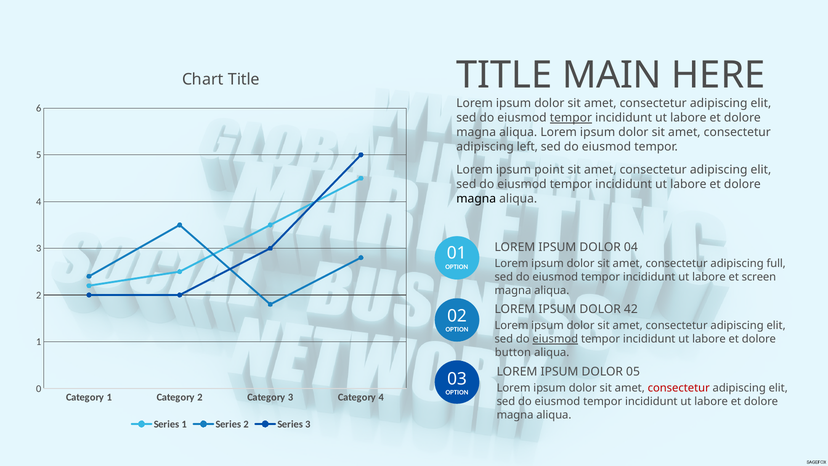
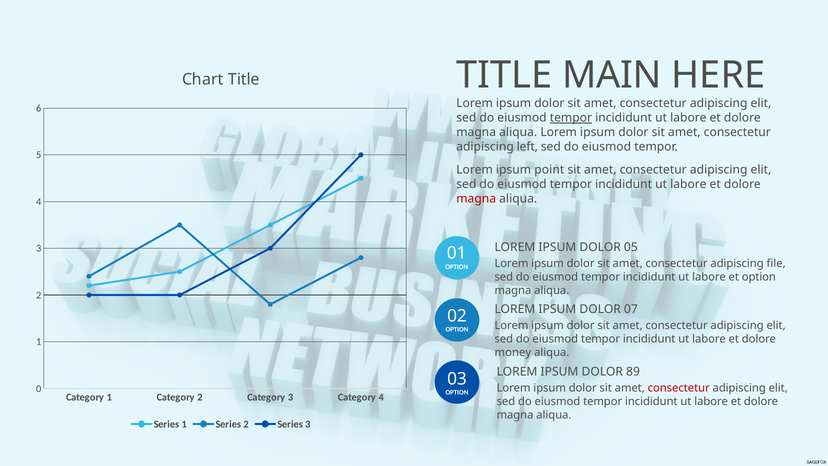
magna colour: black -> red (476, 198)
04: 04 -> 05 (631, 247)
full: full -> file (776, 263)
et screen: screen -> option (759, 277)
42: 42 -> 07 (631, 309)
eiusmod underline: present -> none (555, 339)
button: button -> money (513, 353)
05: 05 -> 89 (633, 371)
